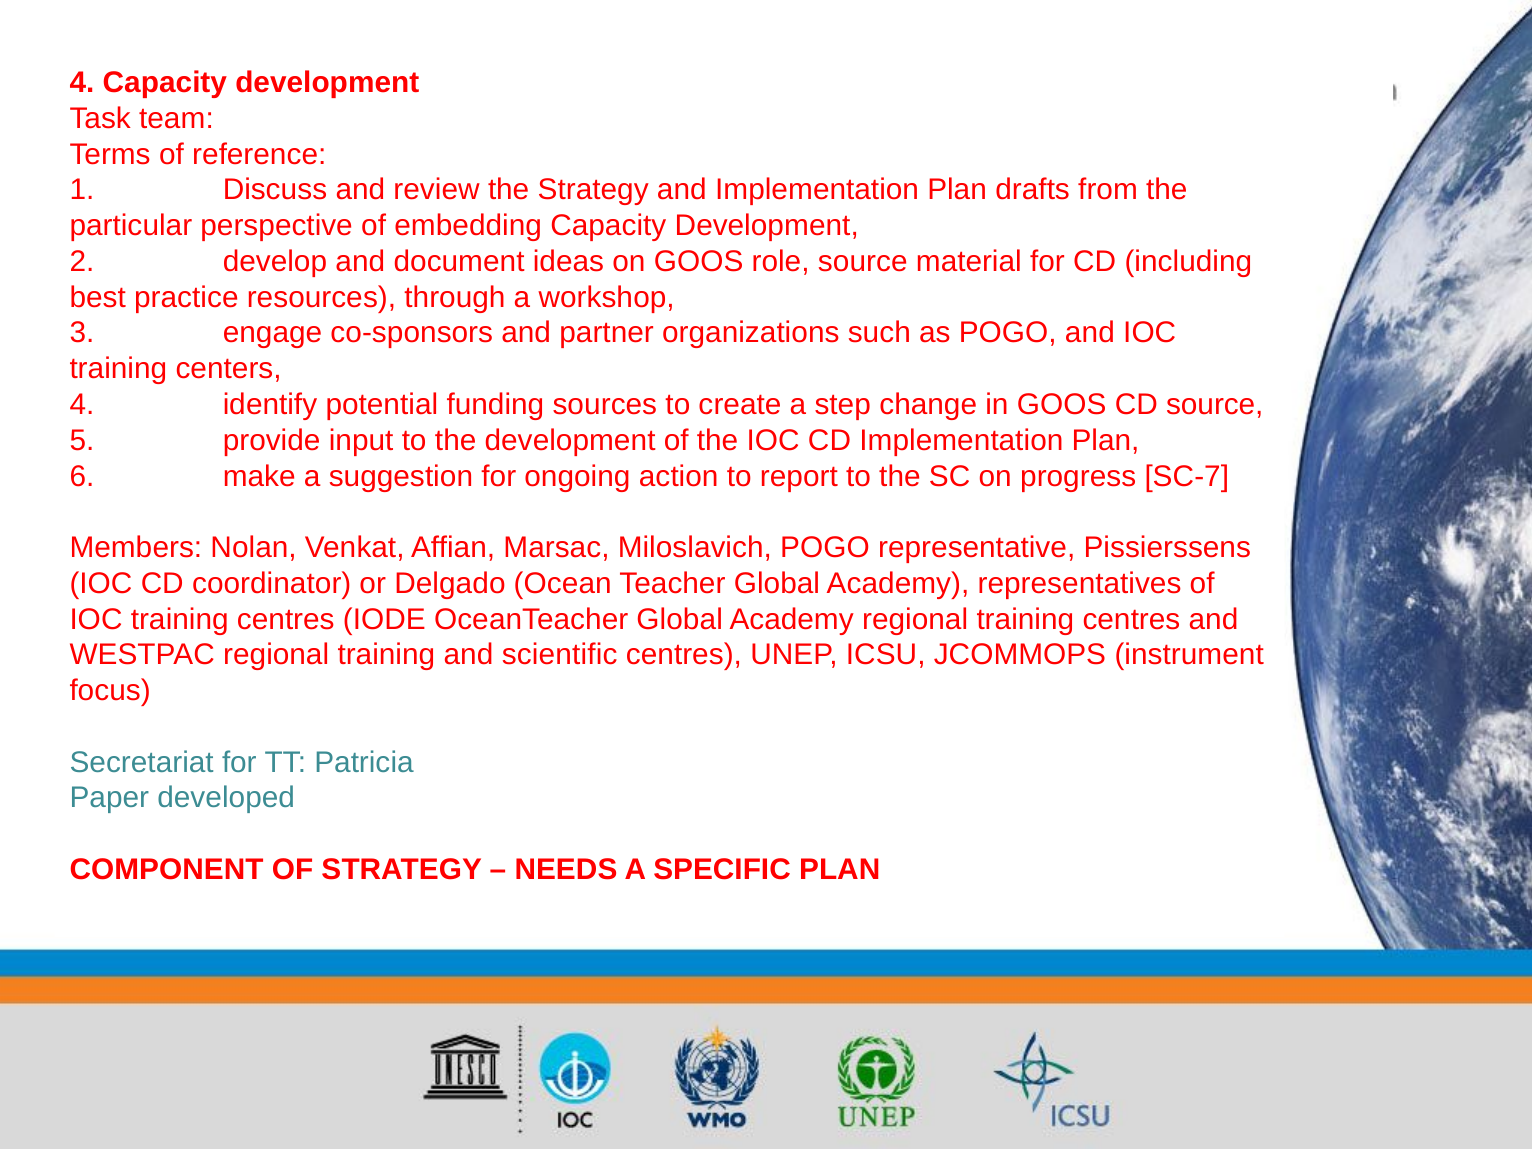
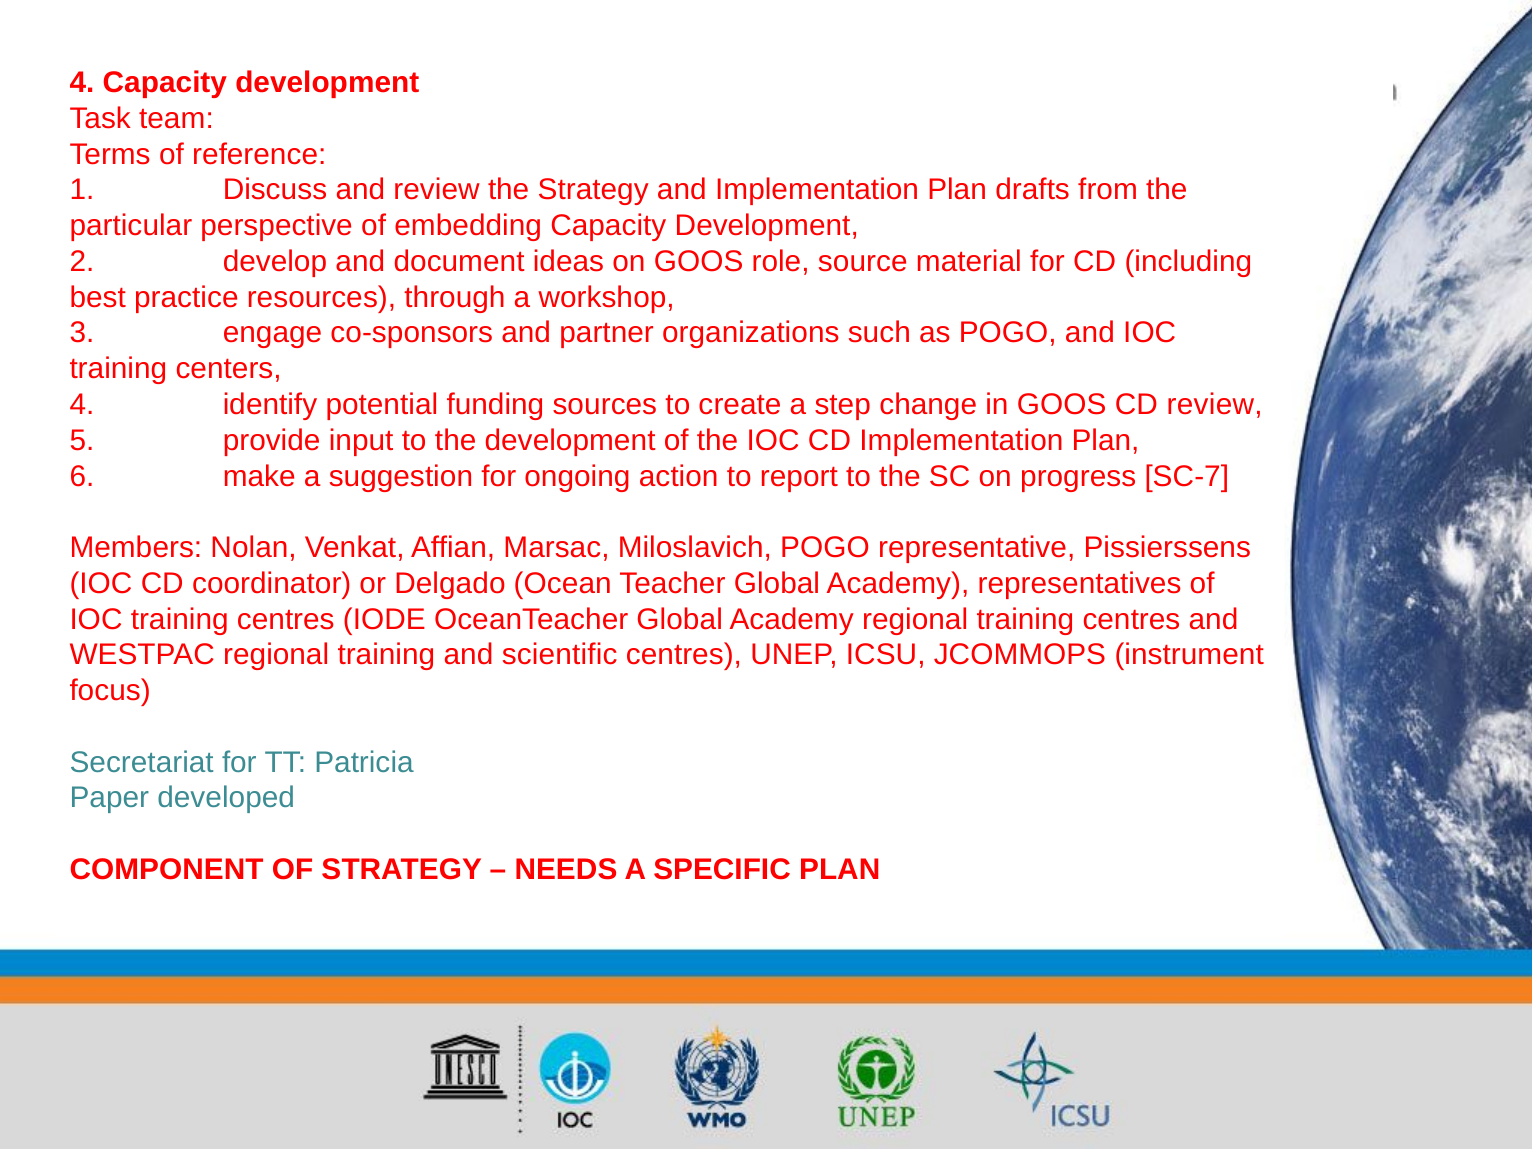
CD source: source -> review (1215, 405)
